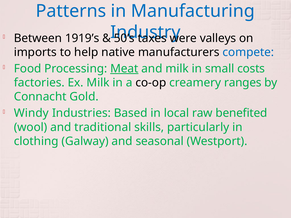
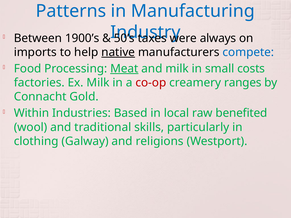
1919’s: 1919’s -> 1900’s (82, 38)
valleys: valleys -> always (218, 38)
native underline: none -> present (118, 52)
co-op colour: black -> red (151, 83)
Windy: Windy -> Within (31, 113)
seasonal: seasonal -> religions (160, 141)
